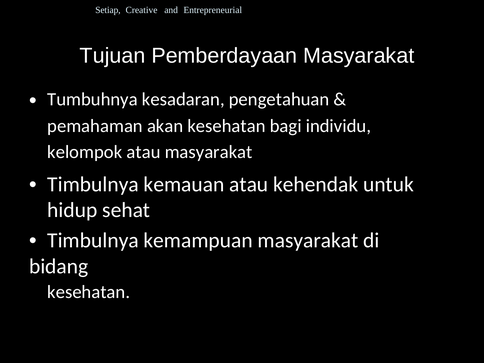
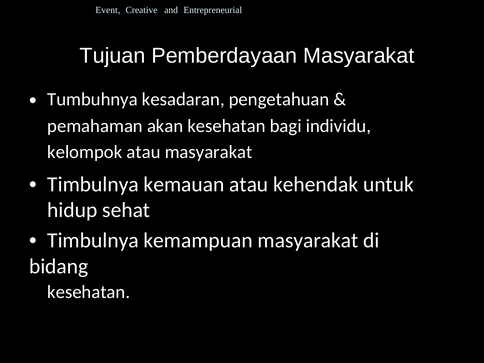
Setiap: Setiap -> Event (108, 10)
